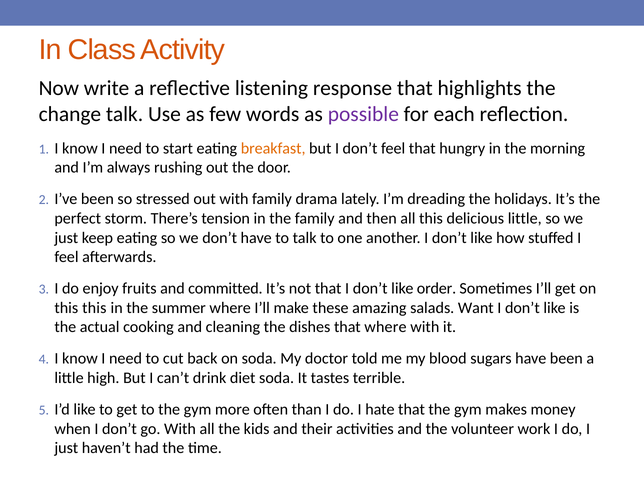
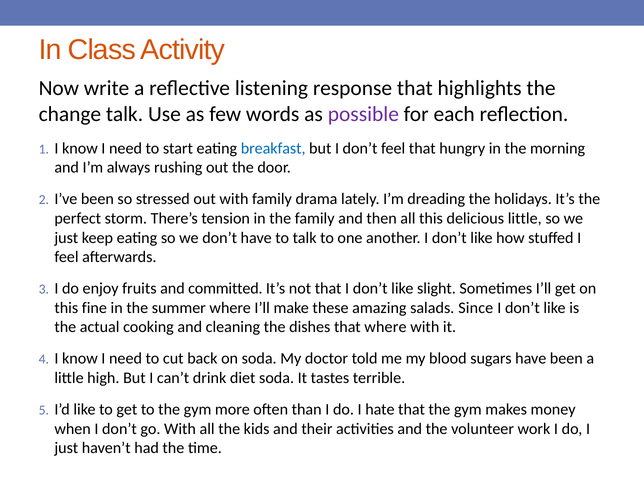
breakfast colour: orange -> blue (273, 148)
order: order -> slight (436, 289)
this this: this -> fine (94, 308)
Want: Want -> Since (476, 308)
